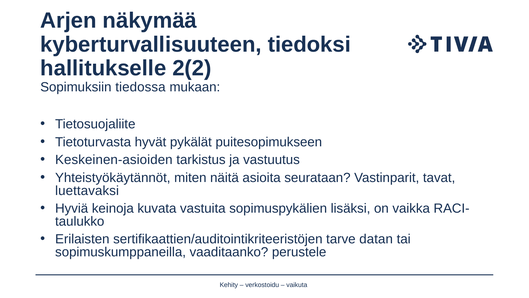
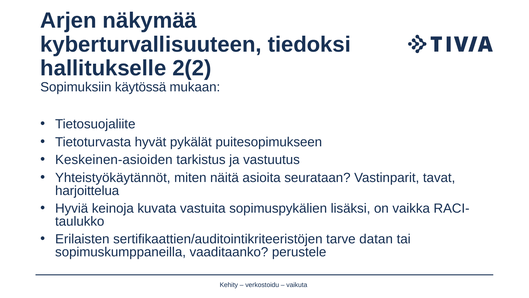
tiedossa: tiedossa -> käytössä (141, 87)
luettavaksi: luettavaksi -> harjoittelua (87, 190)
